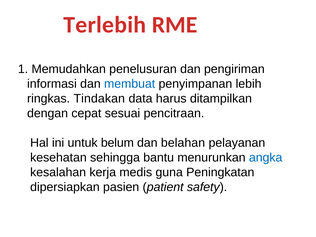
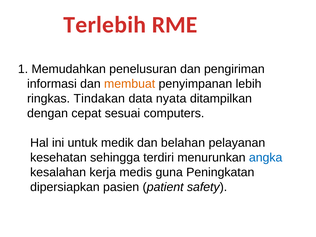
membuat colour: blue -> orange (130, 84)
harus: harus -> nyata (171, 99)
pencitraan: pencitraan -> computers (174, 113)
belum: belum -> medik (117, 143)
bantu: bantu -> terdiri (159, 158)
